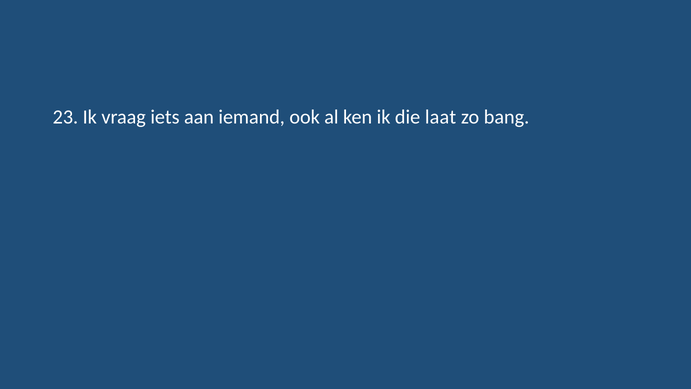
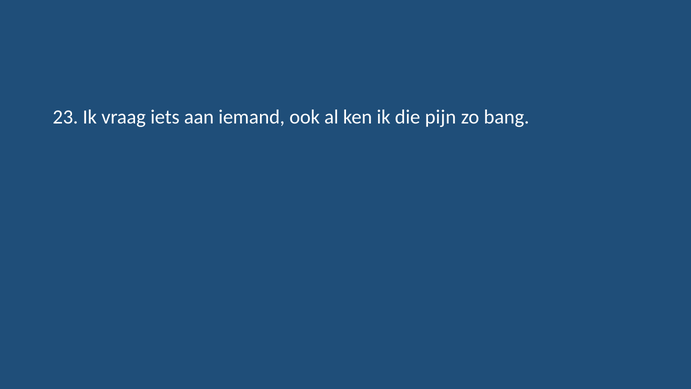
laat: laat -> pijn (441, 117)
